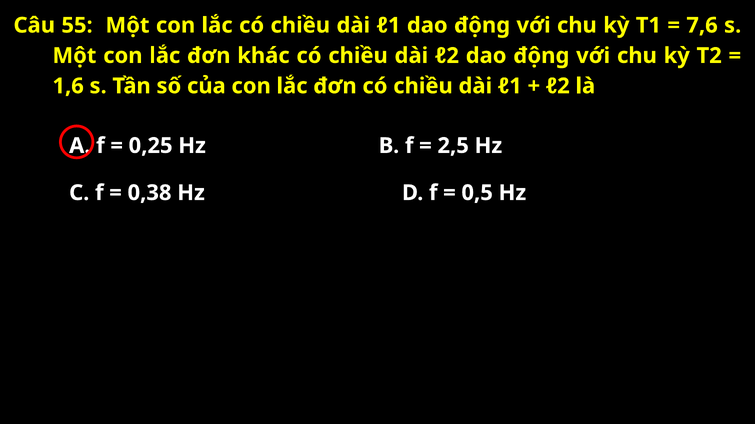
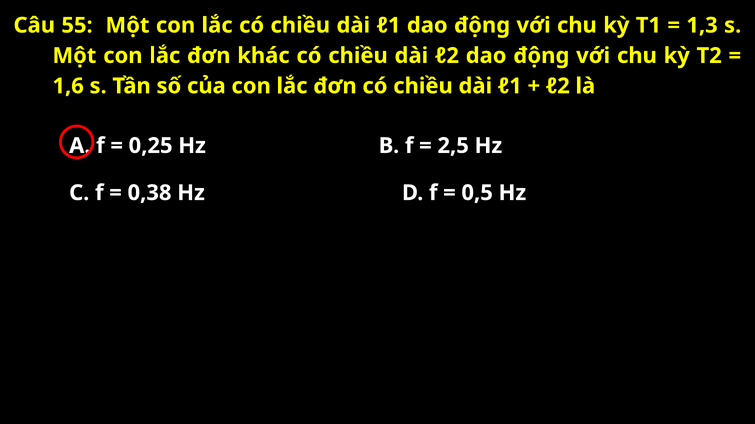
7,6: 7,6 -> 1,3 (702, 25)
